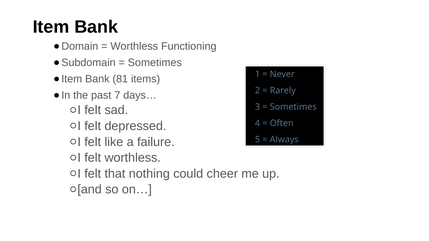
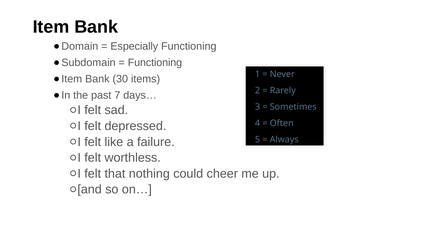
Worthless: Worthless -> Especially (134, 46)
Sometimes: Sometimes -> Functioning (155, 63)
81: 81 -> 30 (120, 79)
